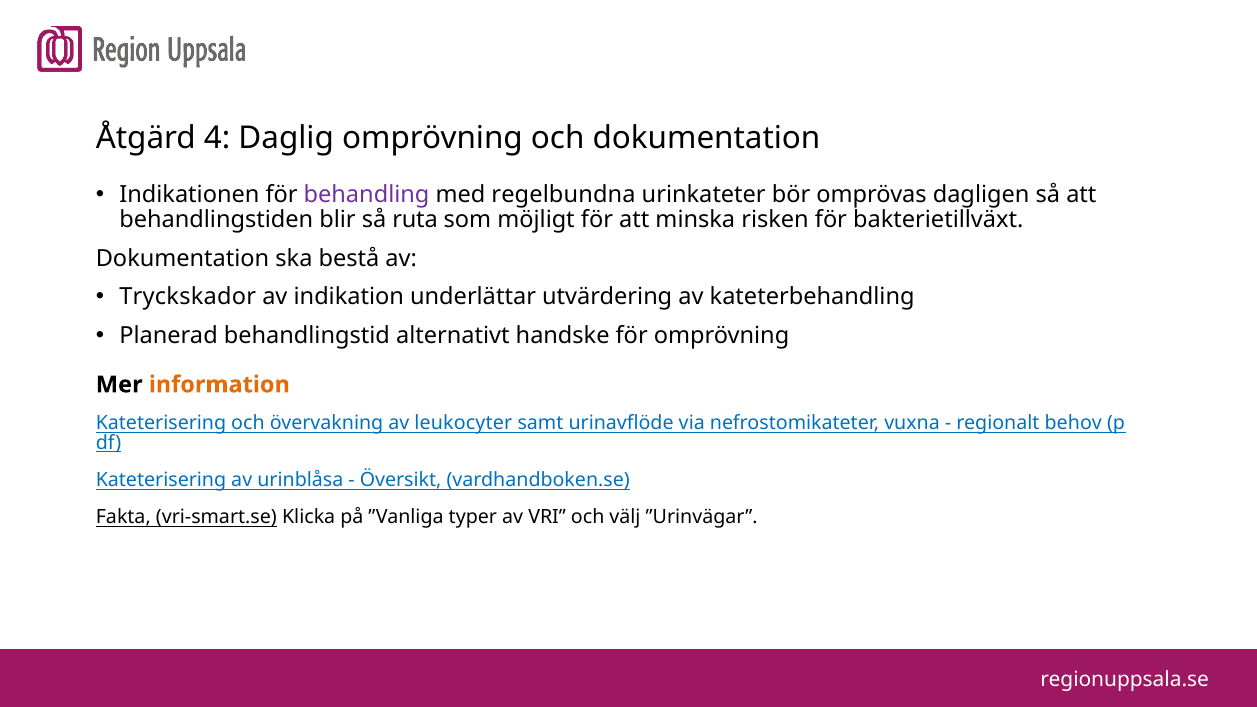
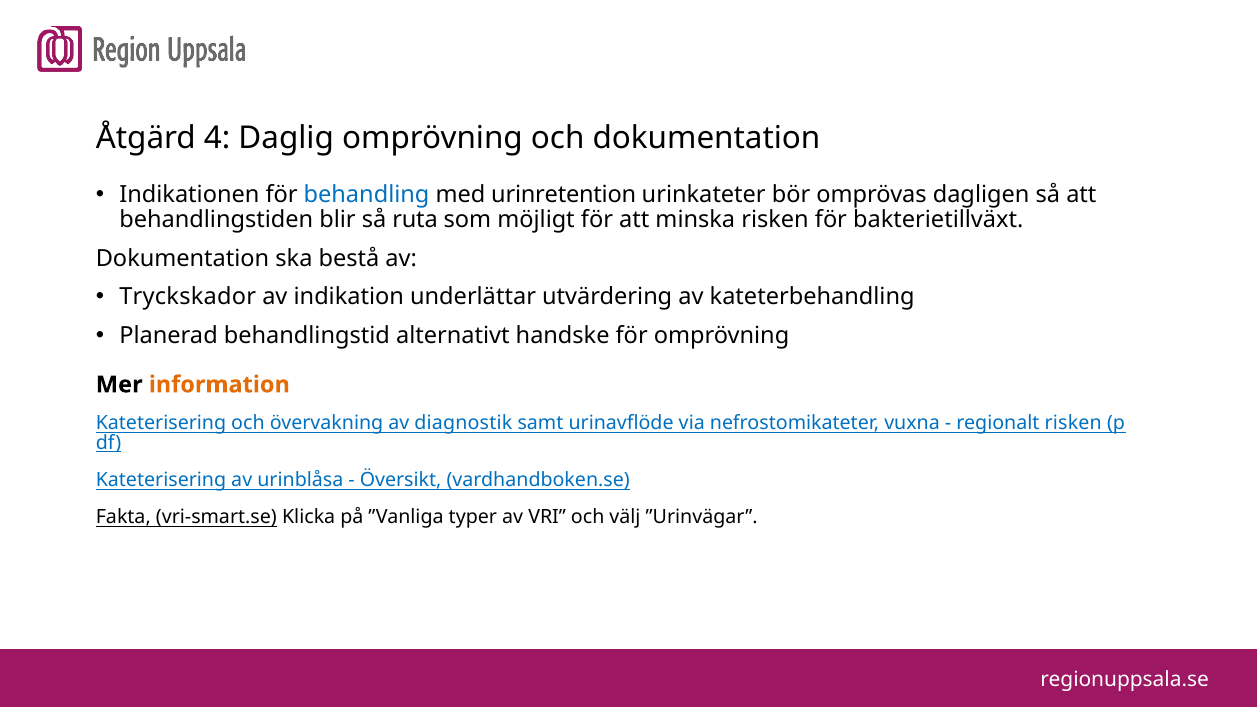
behandling colour: purple -> blue (367, 194)
regelbundna: regelbundna -> urinretention (564, 194)
leukocyter: leukocyter -> diagnostik (463, 423)
regionalt behov: behov -> risken (1073, 423)
